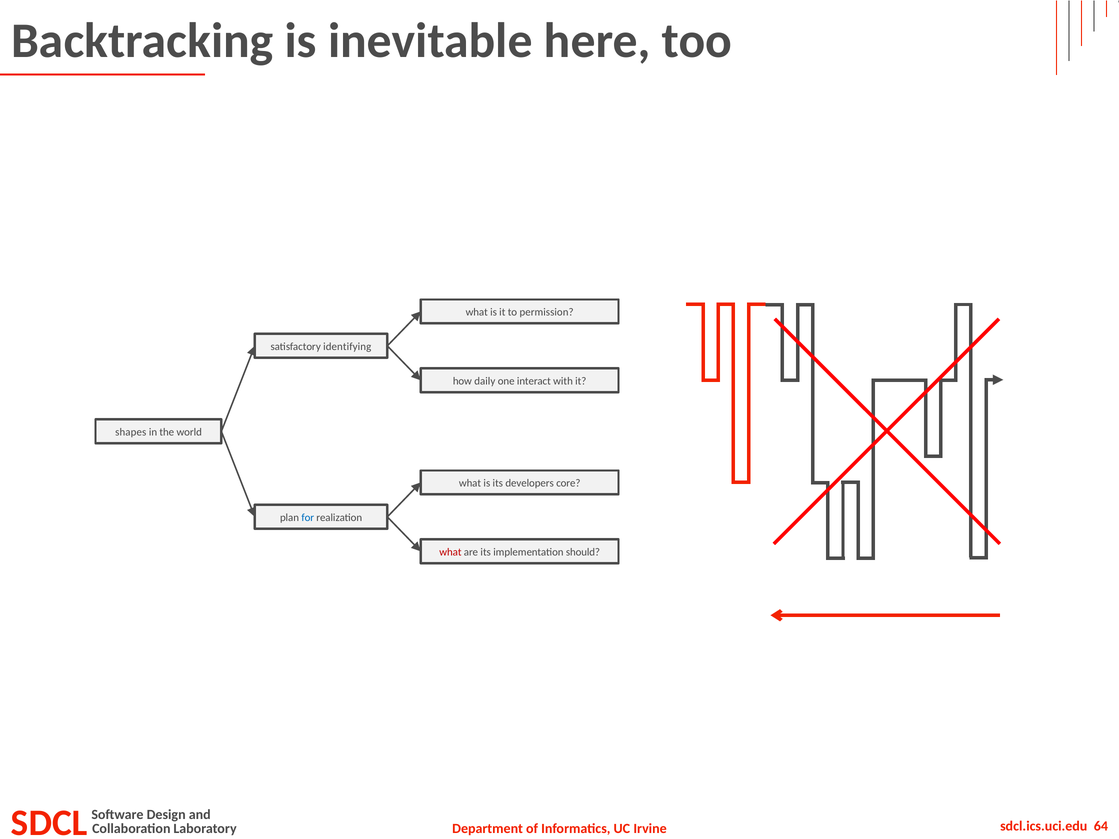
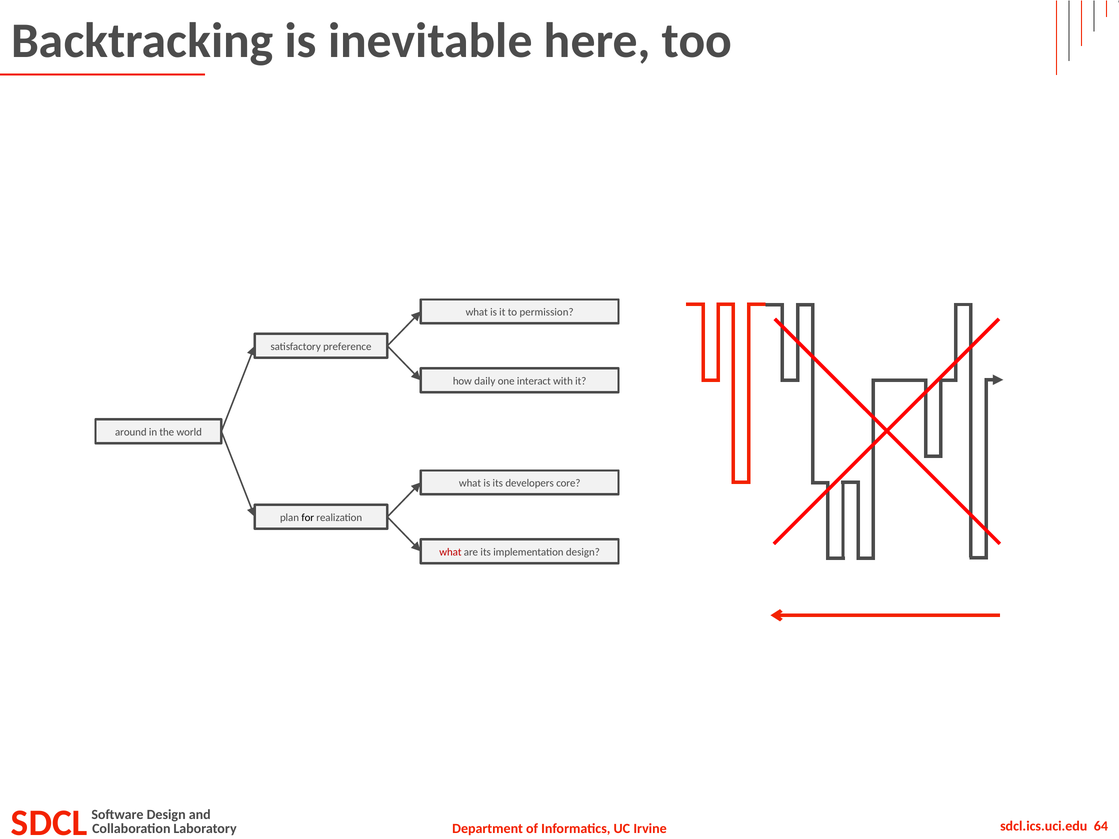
identifying: identifying -> preference (347, 347)
shapes: shapes -> around (131, 432)
for colour: blue -> black (308, 518)
implementation should: should -> design (583, 552)
